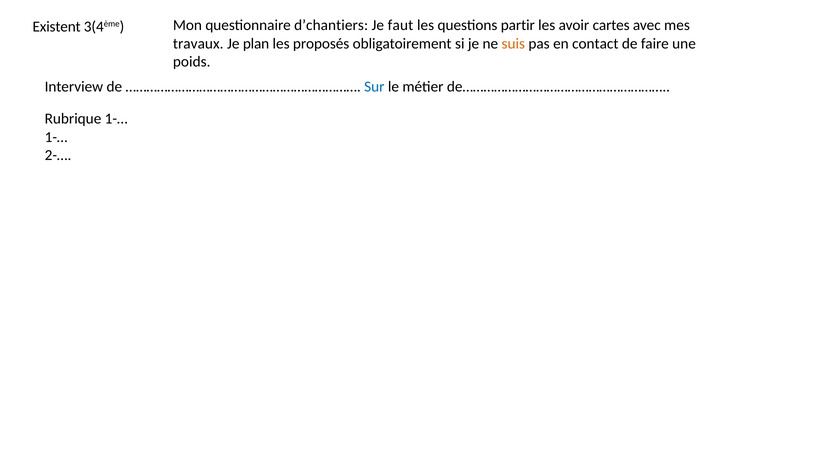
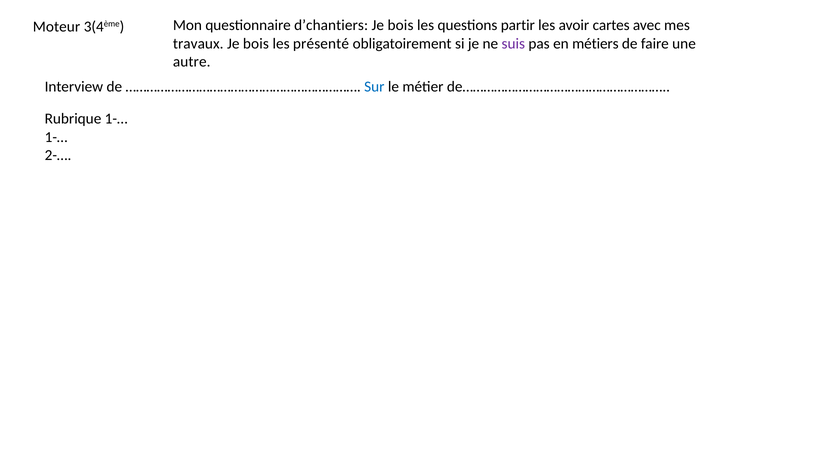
Existent: Existent -> Moteur (57, 27)
faut: faut -> bois (400, 25)
plan: plan -> bois (256, 44)
proposés: proposés -> présenté (321, 44)
suis colour: orange -> purple (513, 44)
contact: contact -> métiers (595, 44)
poids: poids -> autre (192, 62)
